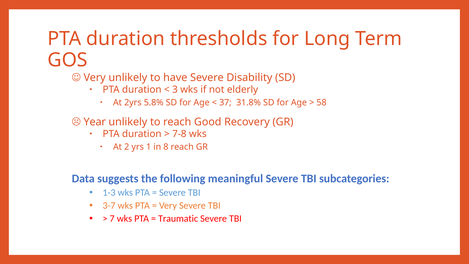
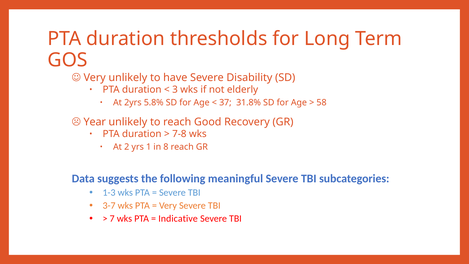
Traumatic: Traumatic -> Indicative (178, 218)
